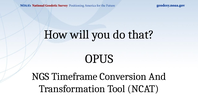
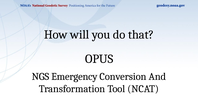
Timeframe: Timeframe -> Emergency (74, 77)
